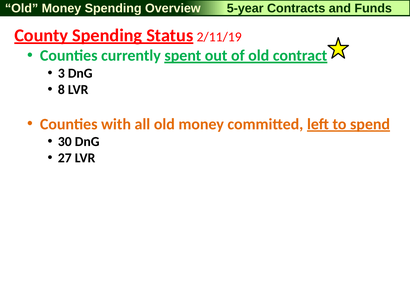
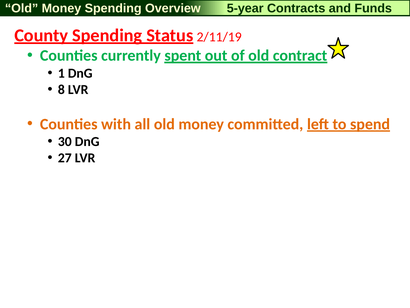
3: 3 -> 1 (61, 73)
